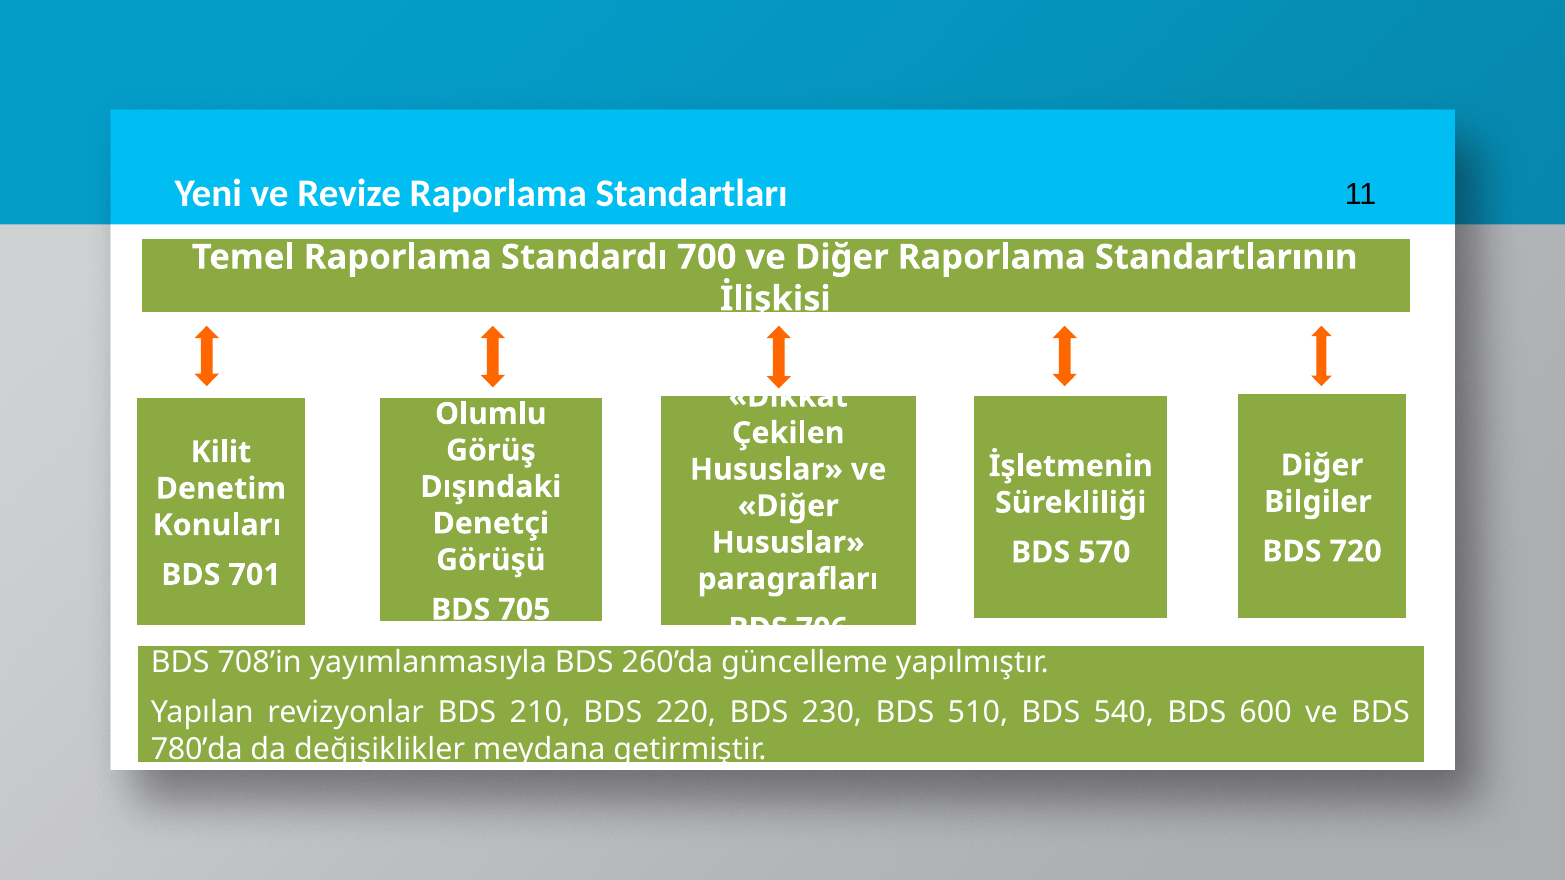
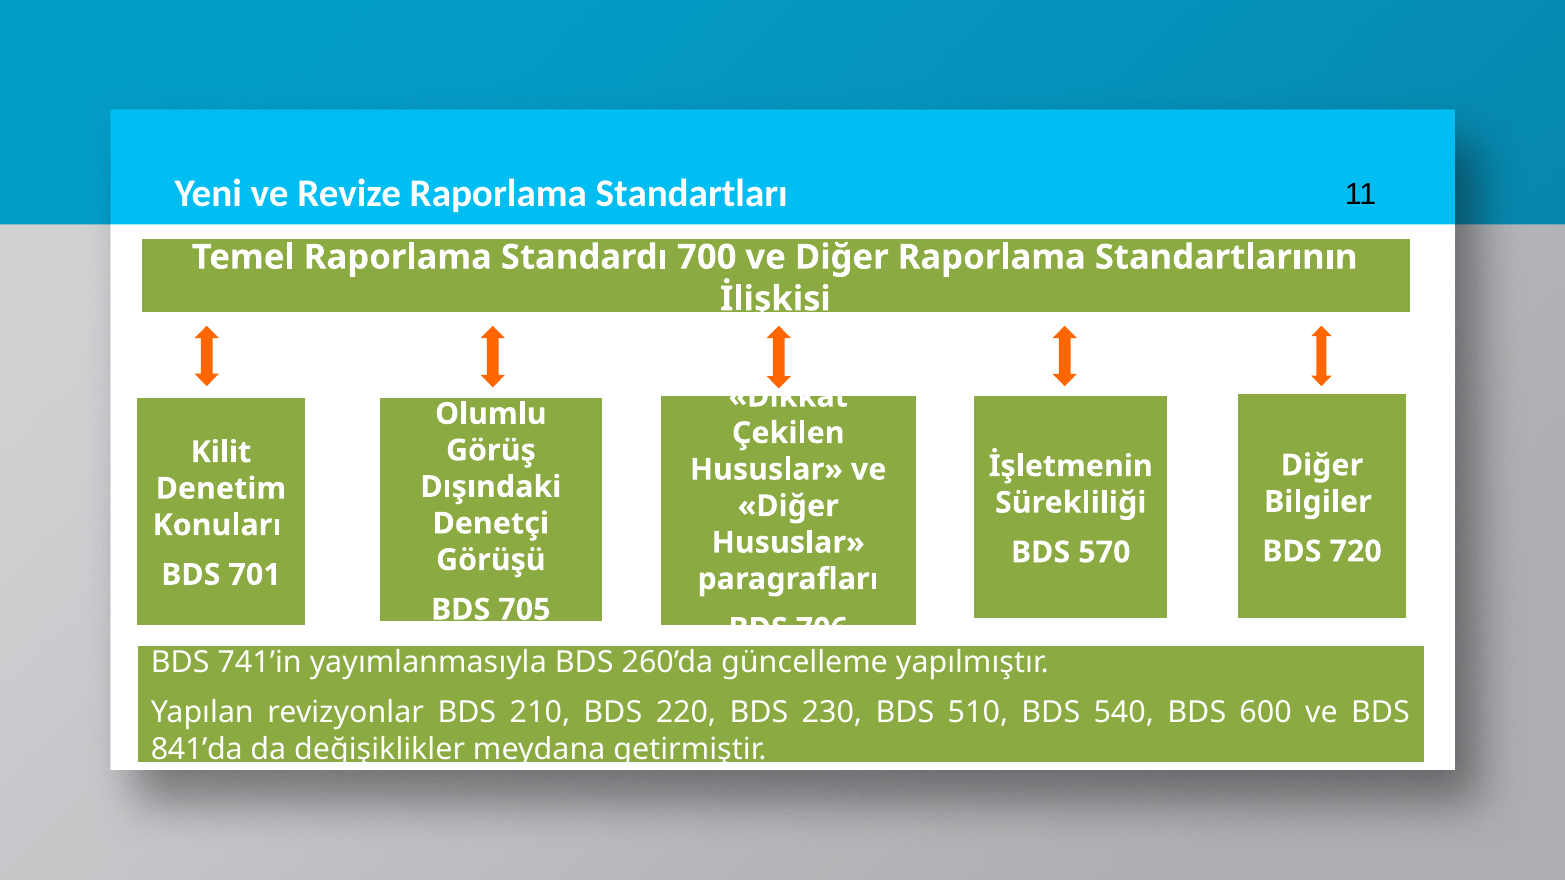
708’in: 708’in -> 741’in (260, 663)
780’da: 780’da -> 841’da (197, 749)
